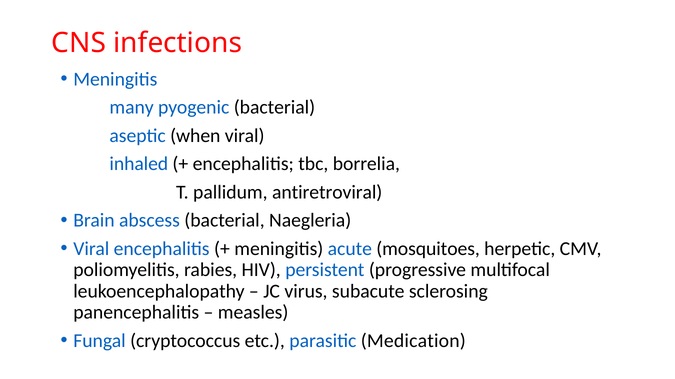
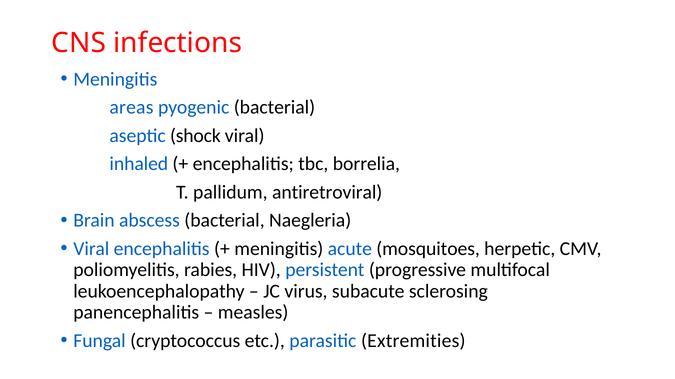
many: many -> areas (131, 108)
when: when -> shock (195, 136)
Medication: Medication -> Extremities (413, 341)
